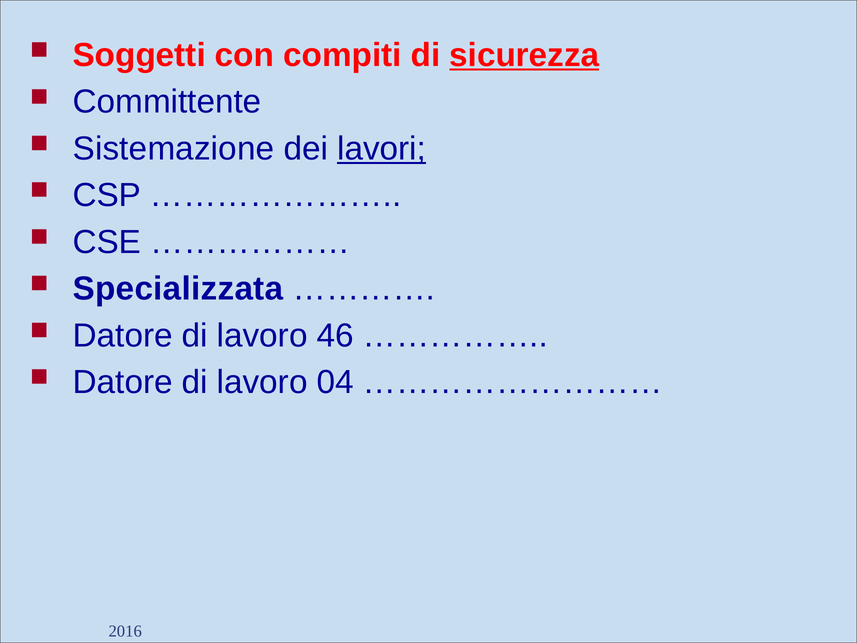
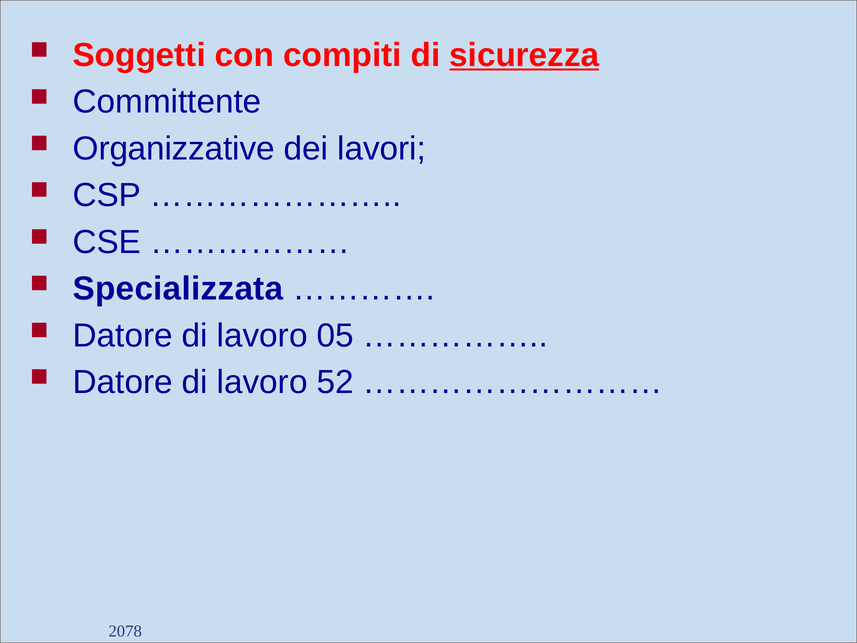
Sistemazione: Sistemazione -> Organizzative (174, 149)
lavori underline: present -> none (382, 149)
46: 46 -> 05 (335, 335)
04: 04 -> 52 (335, 382)
2016: 2016 -> 2078 (125, 631)
